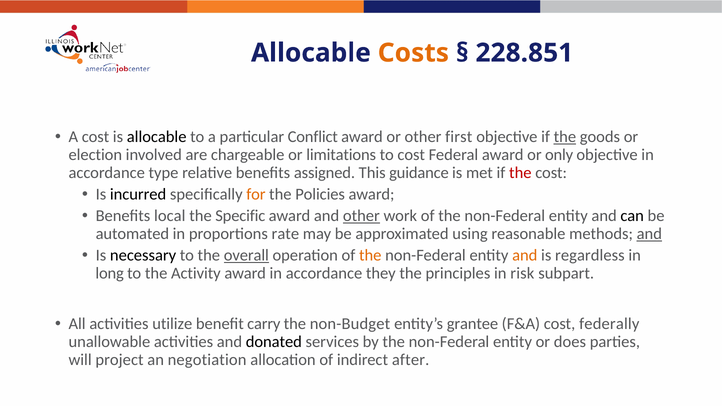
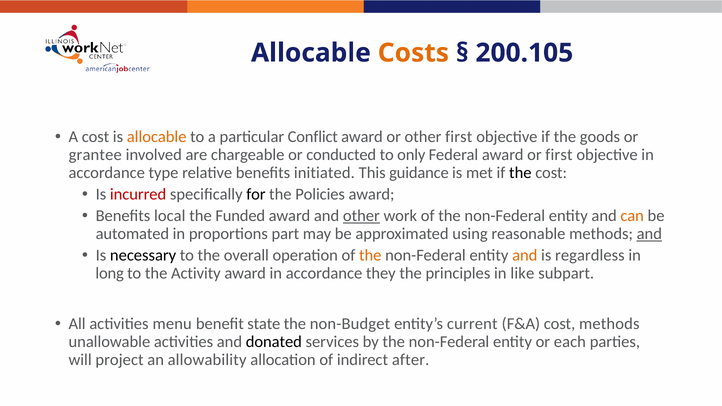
228.851: 228.851 -> 200.105 (524, 53)
allocable colour: black -> orange (157, 137)
the underline: present -> none (565, 137)
election: election -> grantee (95, 155)
limitations: limitations -> conducted (341, 155)
to cost: cost -> only (411, 155)
or only: only -> first (559, 155)
assigned: assigned -> initiated (324, 173)
the colour: red -> black (520, 173)
incurred colour: black -> red (138, 194)
for colour: orange -> black (256, 194)
Specific: Specific -> Funded (240, 216)
can colour: black -> orange (632, 216)
rate: rate -> part (285, 234)
overall underline: present -> none (246, 255)
risk: risk -> like (522, 273)
utilize: utilize -> menu (172, 324)
carry: carry -> state (264, 324)
grantee: grantee -> current (472, 324)
cost federally: federally -> methods (609, 324)
does: does -> each (570, 342)
negotiation: negotiation -> allowability (207, 360)
